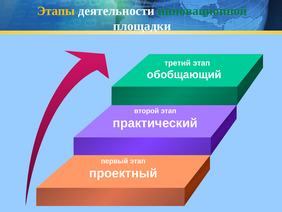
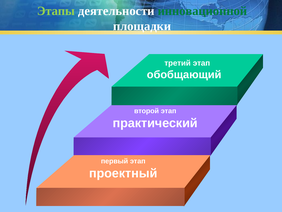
Этапы colour: yellow -> light green (56, 11)
